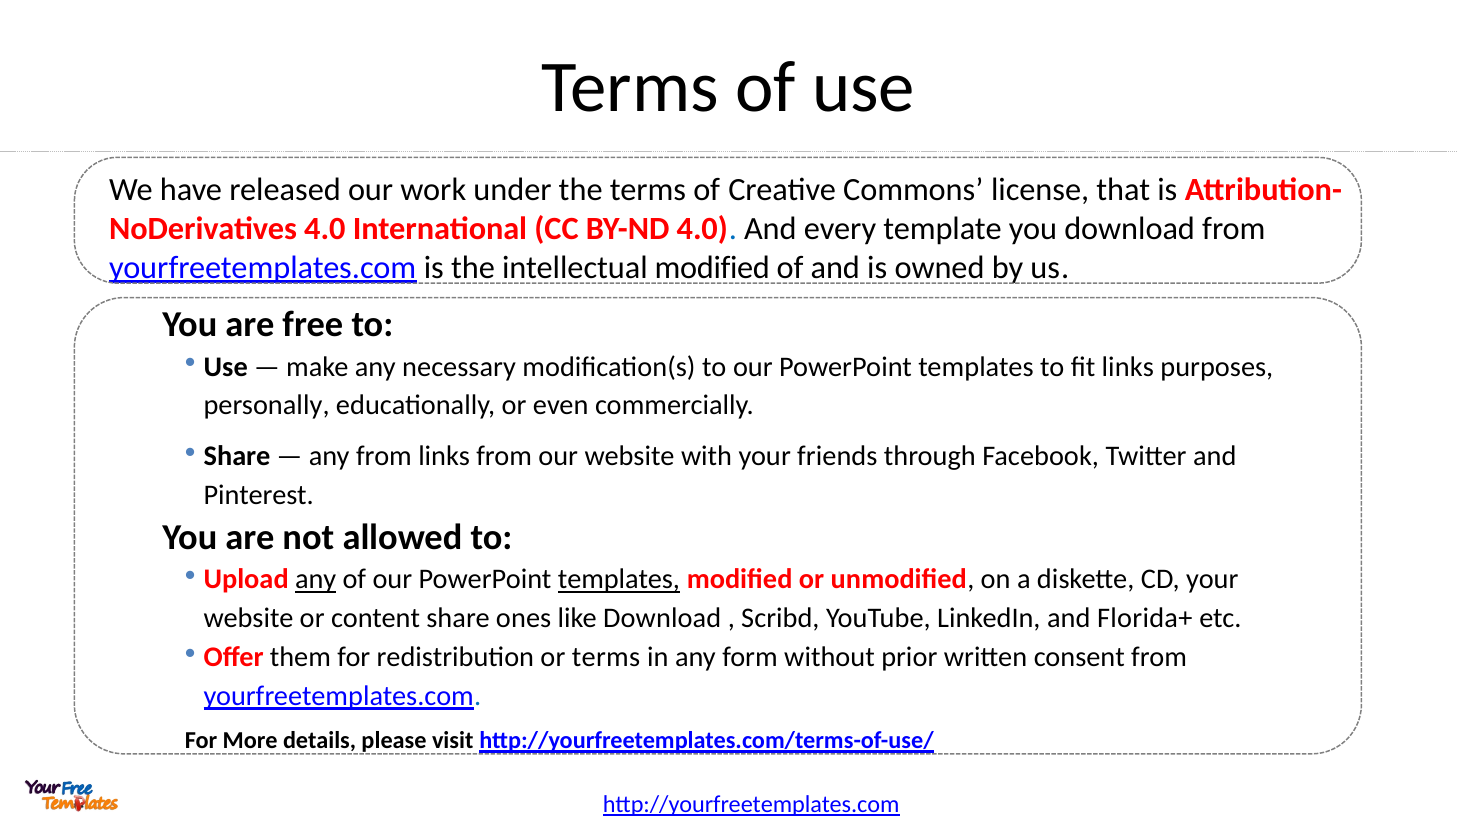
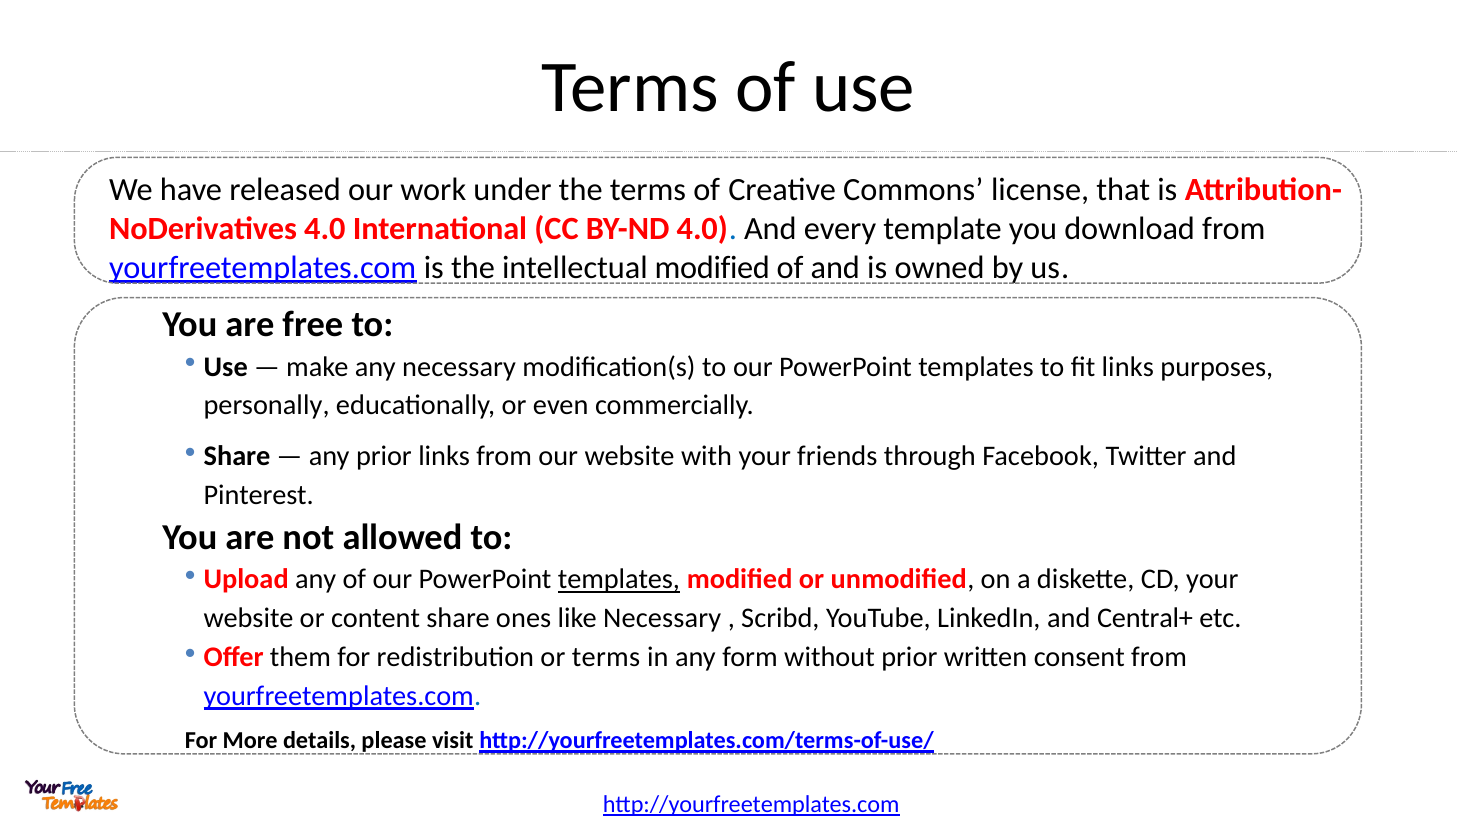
any from: from -> prior (384, 456)
any underline: present -> none (316, 579)
like Download: Download -> Necessary (662, 618)
Florida+: Florida+ -> Central+ (1145, 618)
